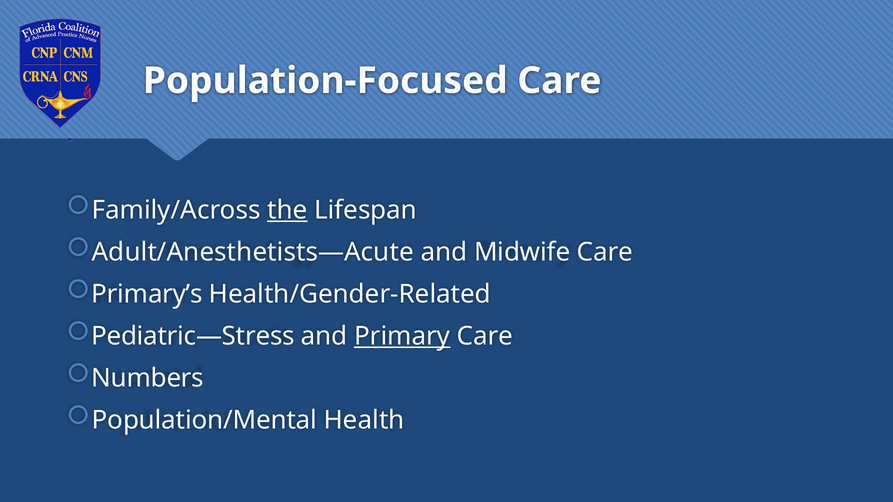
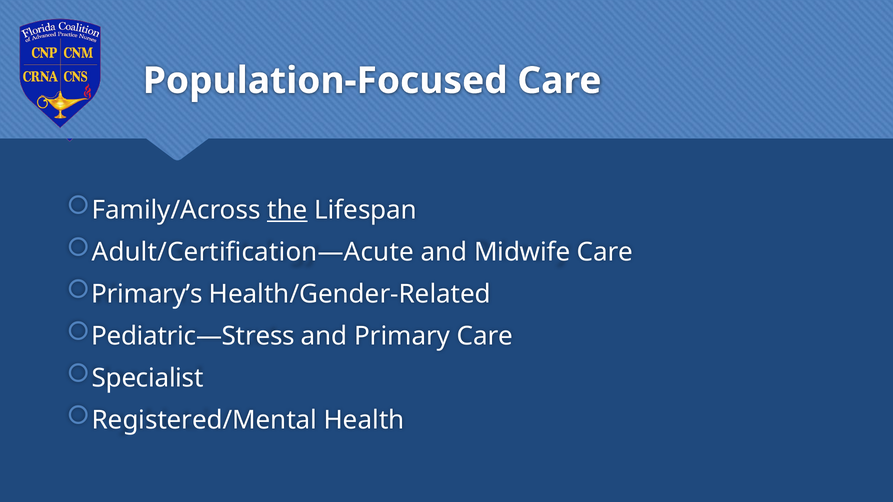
Adult/Anesthetists—Acute: Adult/Anesthetists—Acute -> Adult/Certification—Acute (253, 252)
Primary underline: present -> none (402, 336)
Numbers: Numbers -> Specialist (148, 378)
Population/Mental: Population/Mental -> Registered/Mental (204, 420)
